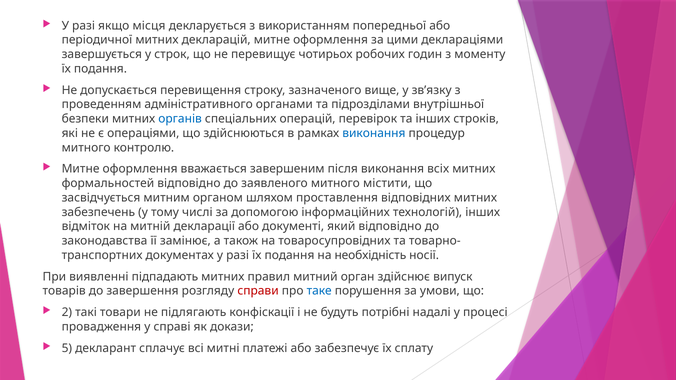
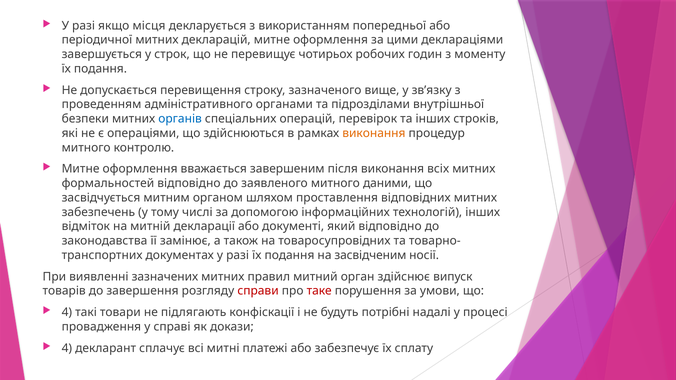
виконання colour: blue -> orange (374, 133)
містити: містити -> даними (387, 183)
необхідність: необхідність -> засвідченим (370, 255)
підпадають: підпадають -> зазначених (165, 277)
таке colour: blue -> red (319, 291)
2: 2 -> 4 (67, 313)
5: 5 -> 4 (67, 348)
